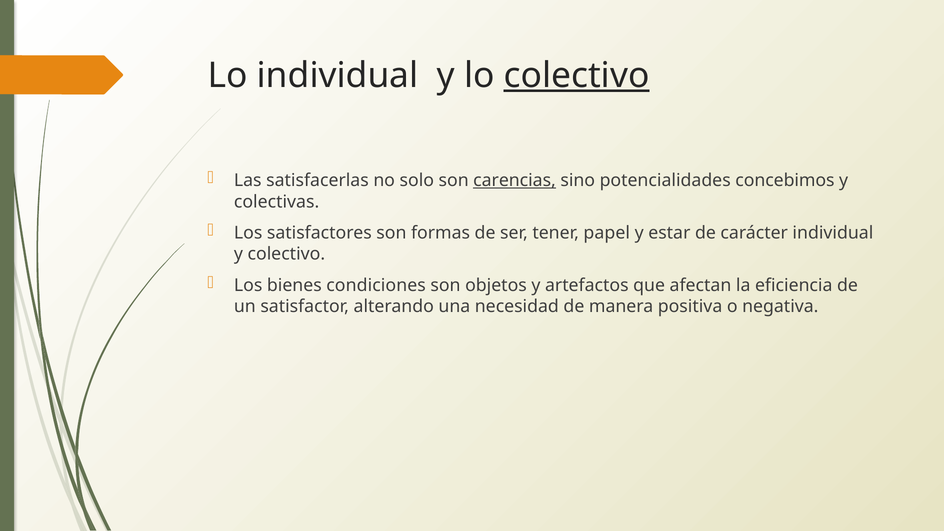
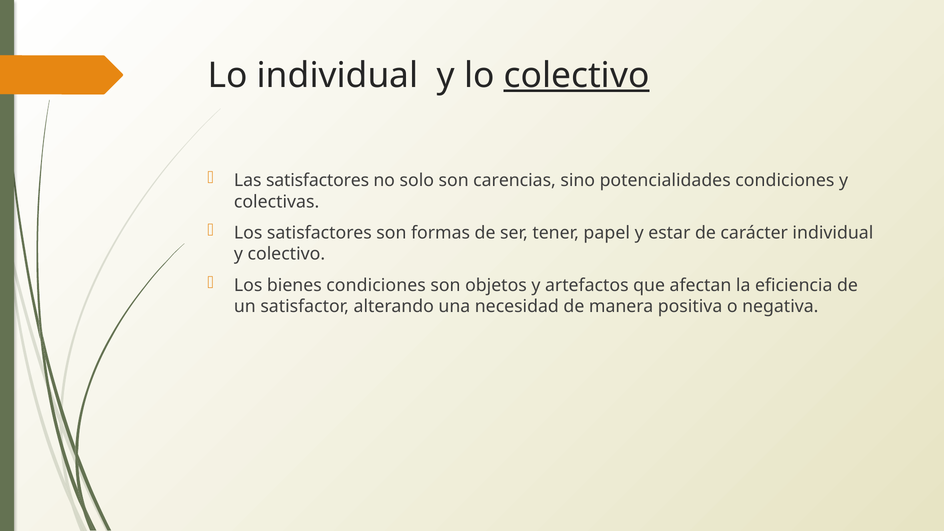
Las satisfacerlas: satisfacerlas -> satisfactores (318, 181)
carencias underline: present -> none (515, 181)
potencialidades concebimos: concebimos -> condiciones (785, 181)
